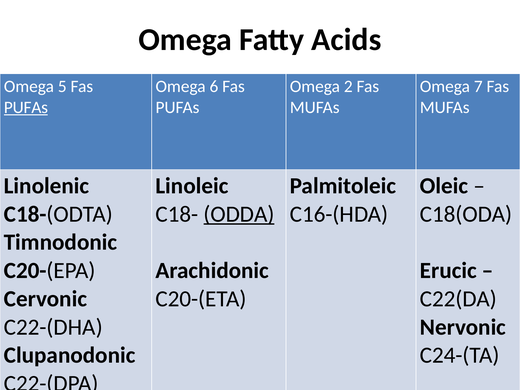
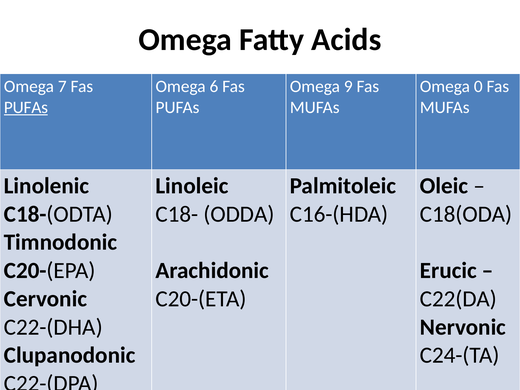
5: 5 -> 7 (62, 86)
2: 2 -> 9 (348, 86)
7: 7 -> 0 (478, 86)
ODDA underline: present -> none (239, 214)
